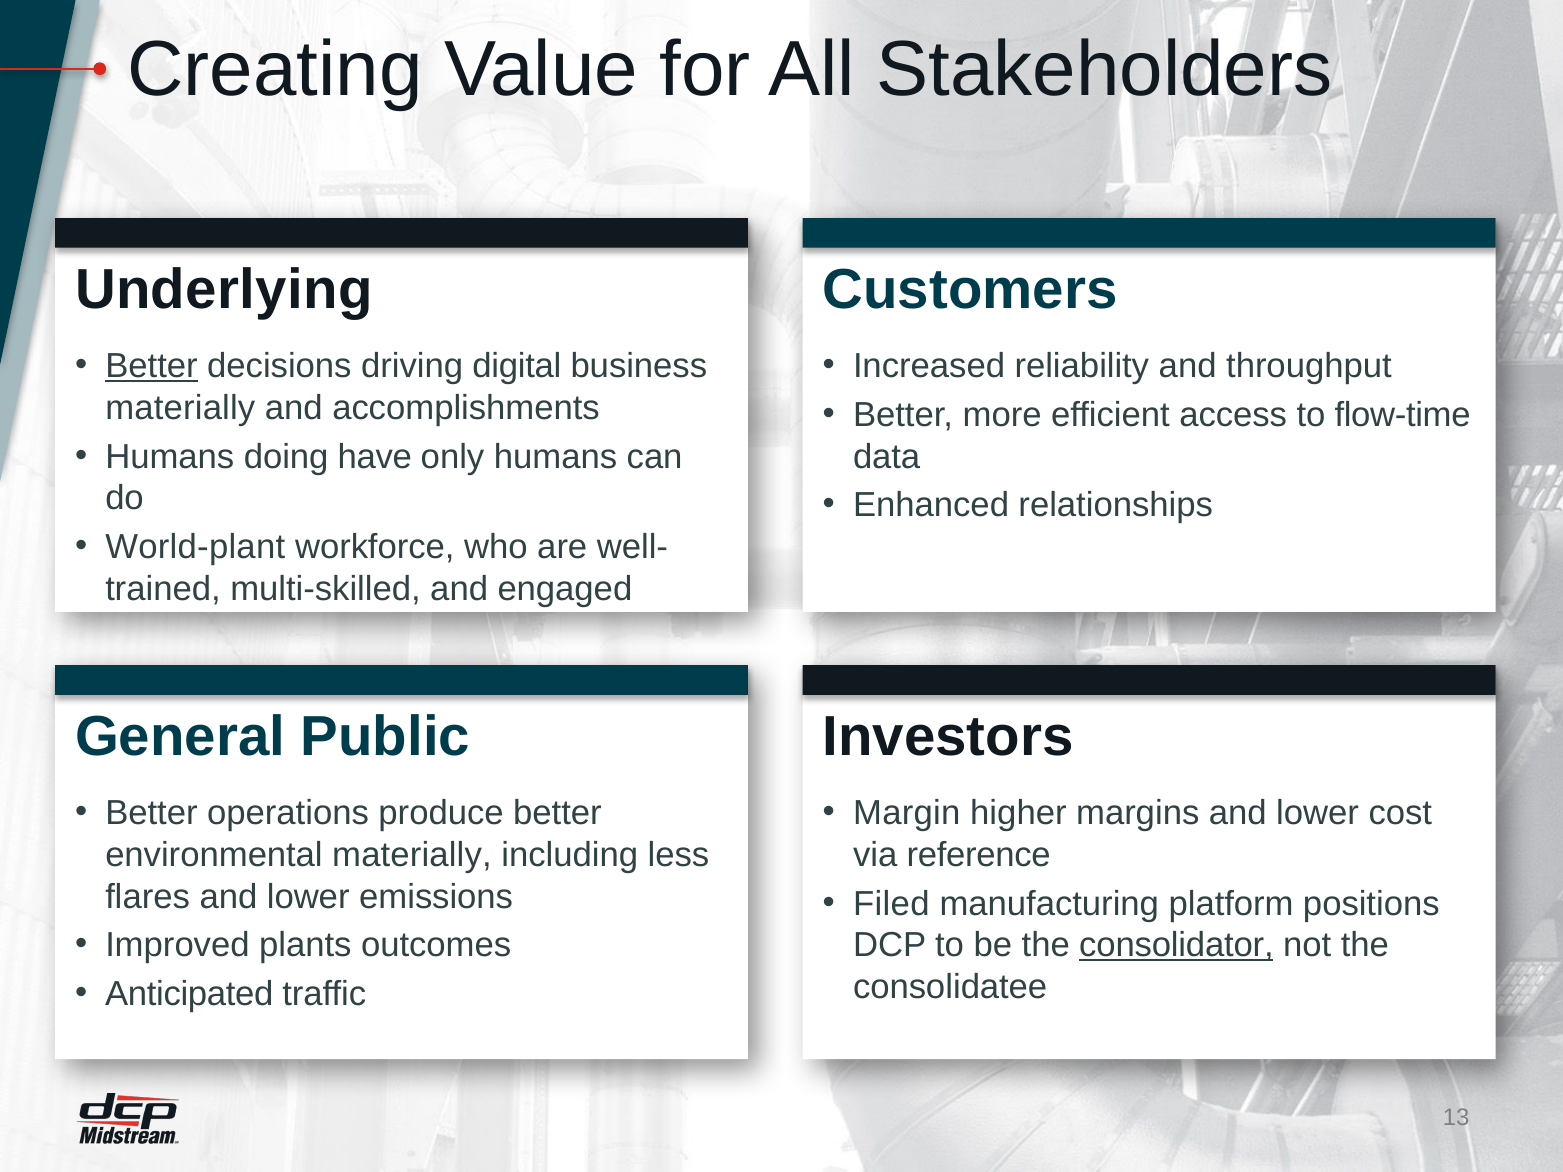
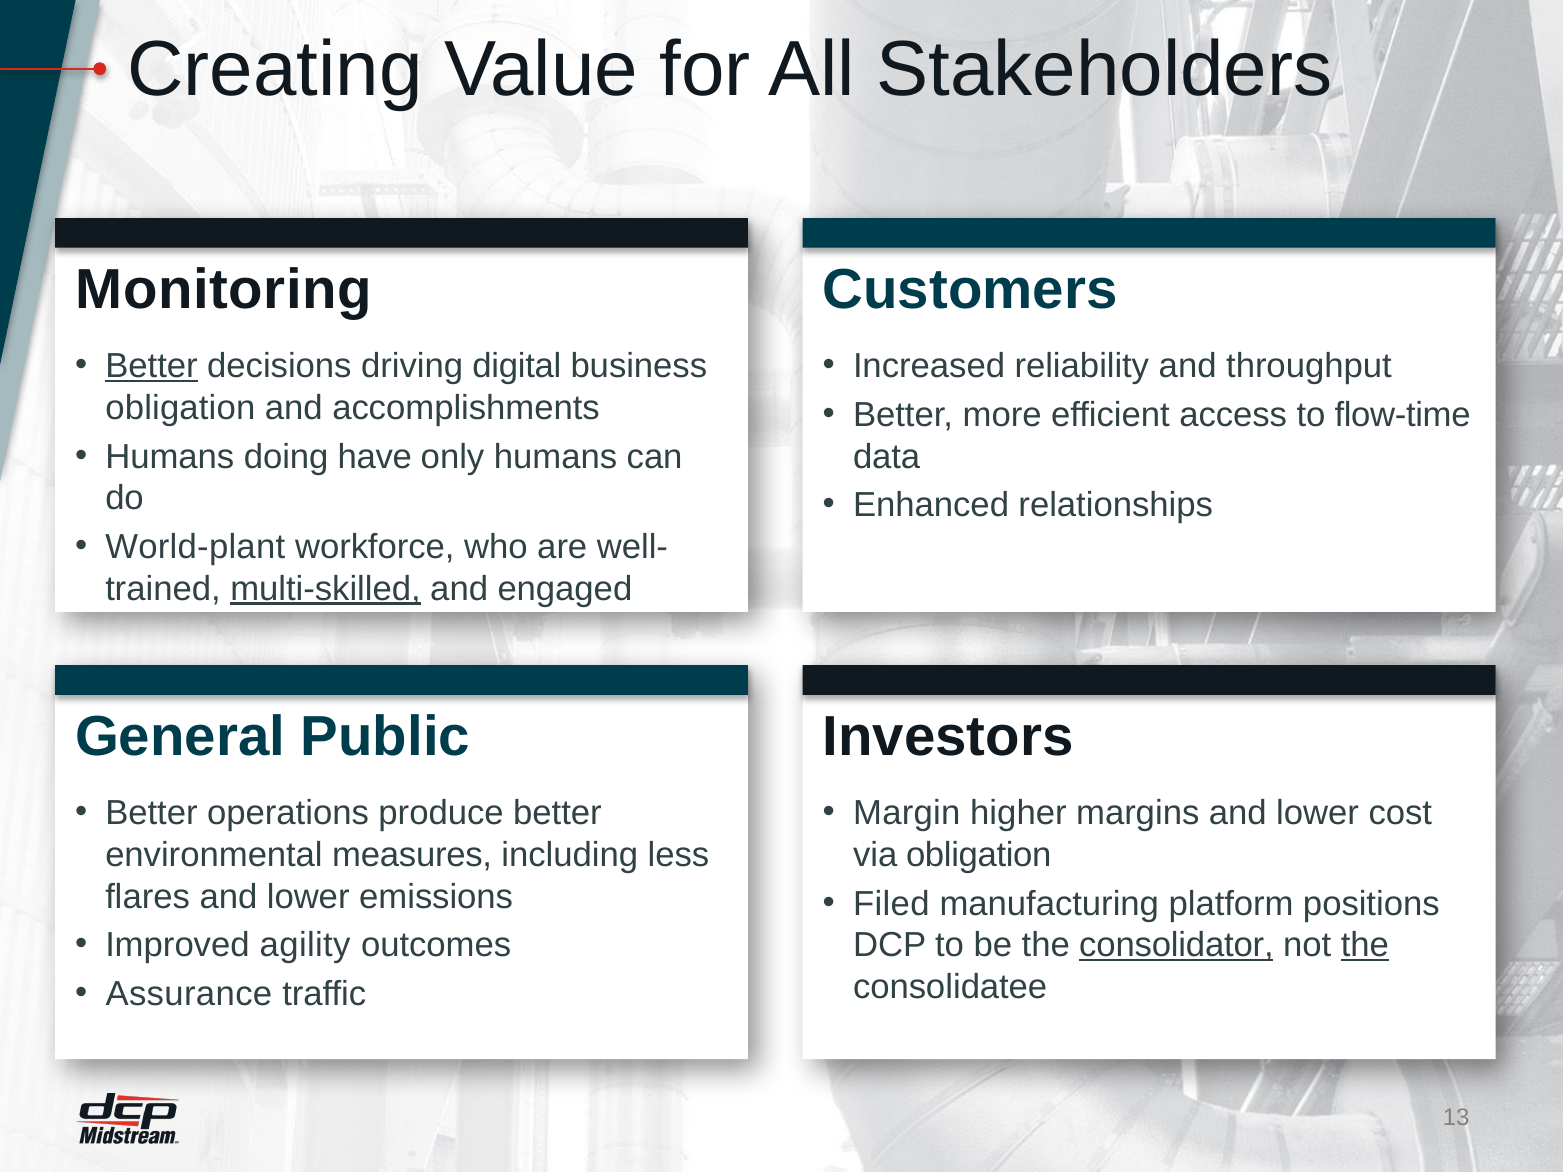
Underlying: Underlying -> Monitoring (224, 290)
materially: materially -> obligation (180, 408)
multi-skilled underline: none -> present (325, 589)
environmental materially: materially -> measures (412, 855)
via reference: reference -> obligation (979, 855)
plants: plants -> agility (305, 946)
the underline: none -> present (1365, 946)
Anticipated: Anticipated -> Assurance (189, 994)
